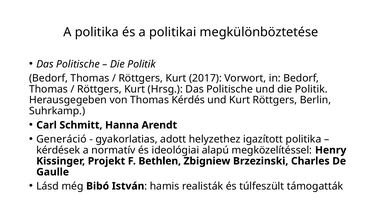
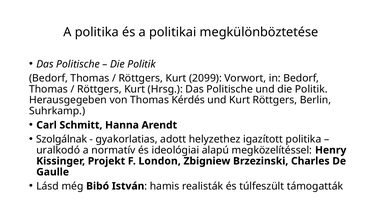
2017: 2017 -> 2099 (205, 78)
Generáció: Generáció -> Szolgálnak (62, 139)
kérdések: kérdések -> uralkodó (58, 150)
Bethlen: Bethlen -> London (160, 161)
